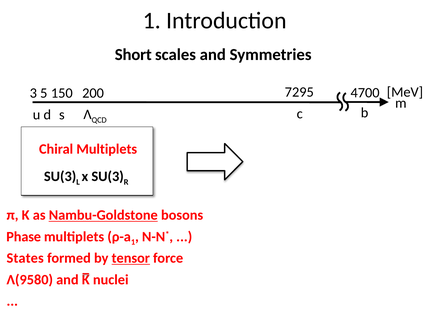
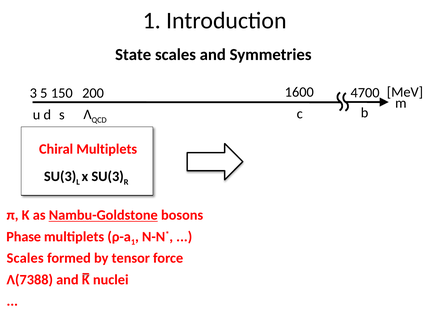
Short: Short -> State (133, 55)
7295: 7295 -> 1600 (299, 92)
States: States -> Scales (25, 258)
tensor underline: present -> none (131, 258)
Λ(9580: Λ(9580 -> Λ(7388 (30, 279)
